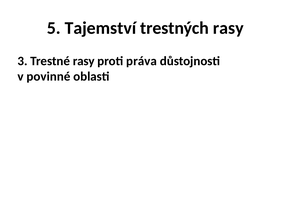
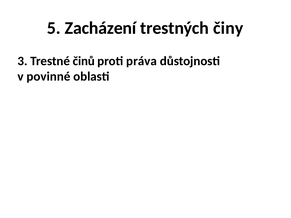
Tajemství: Tajemství -> Zacházení (101, 28)
trestných rasy: rasy -> činy (228, 28)
Trestné rasy: rasy -> činů (84, 61)
